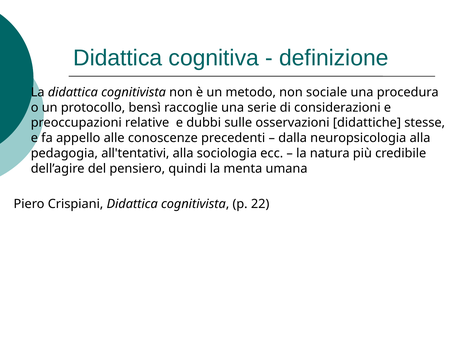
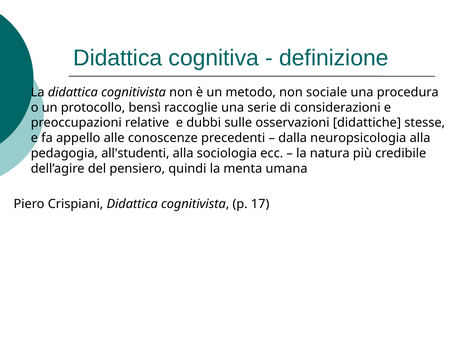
all'tentativi: all'tentativi -> all'studenti (135, 153)
22: 22 -> 17 (260, 204)
